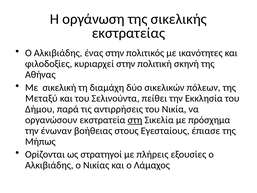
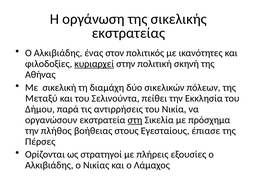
ένας στην: στην -> στον (115, 53)
κυριαρχεί underline: none -> present (94, 64)
ένωναν: ένωναν -> πλήθος (56, 131)
Μήπως: Μήπως -> Πέρσες (40, 141)
